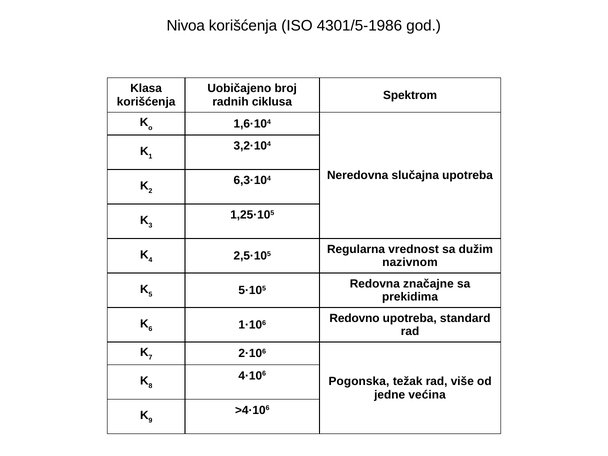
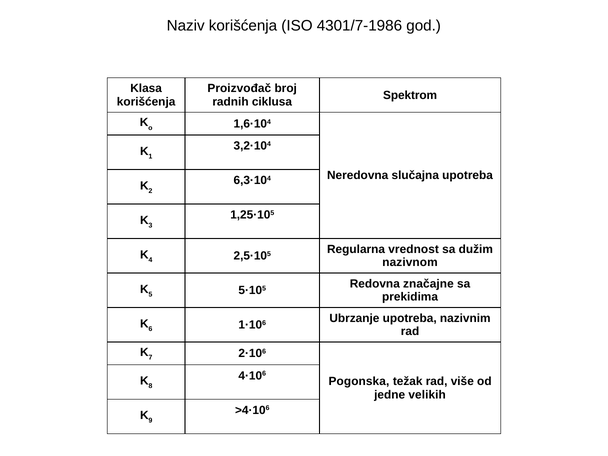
Nivoa: Nivoa -> Naziv (186, 26)
4301/5-1986: 4301/5-1986 -> 4301/7-1986 (359, 26)
Uobičajeno: Uobičajeno -> Proizvođač (239, 88)
Redovno: Redovno -> Ubrzanje (354, 318)
standard: standard -> nazivnim (465, 318)
većina: većina -> velikih (427, 395)
